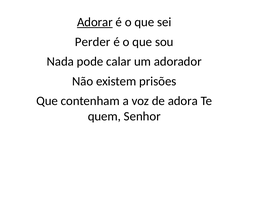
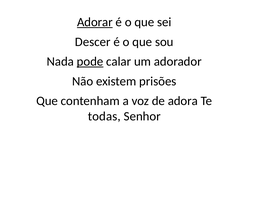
Perder: Perder -> Descer (93, 42)
pode underline: none -> present (90, 62)
quem: quem -> todas (104, 116)
